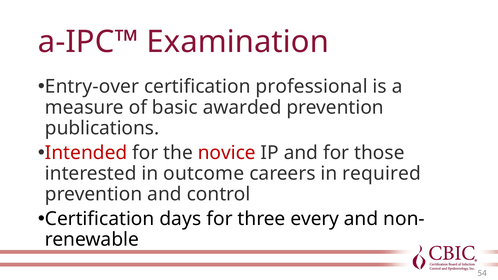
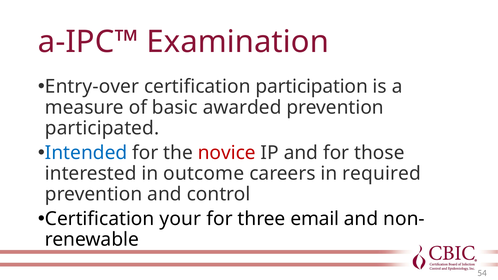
professional: professional -> participation (312, 87)
publications: publications -> participated (102, 128)
Intended colour: red -> blue (86, 153)
days: days -> your (180, 219)
every: every -> email (315, 219)
